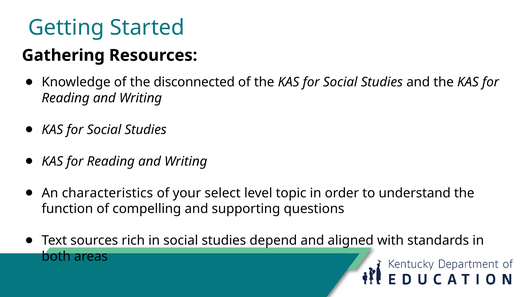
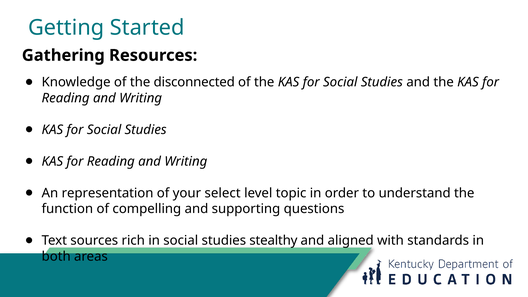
characteristics: characteristics -> representation (108, 193)
depend: depend -> stealthy (273, 241)
